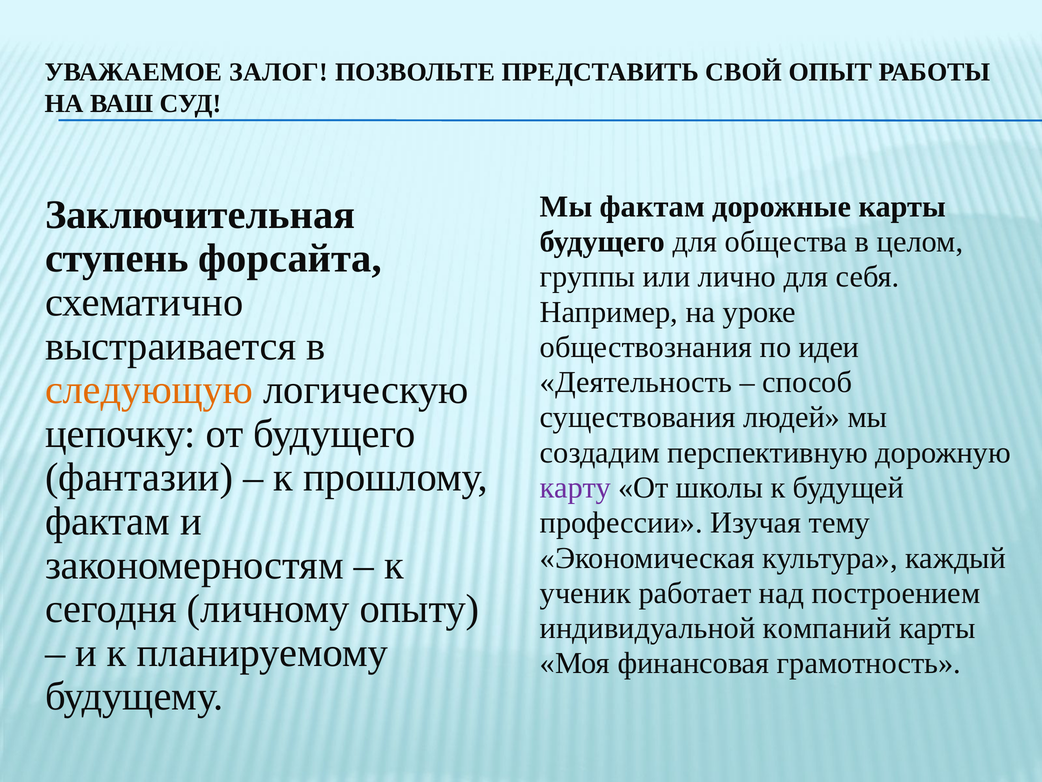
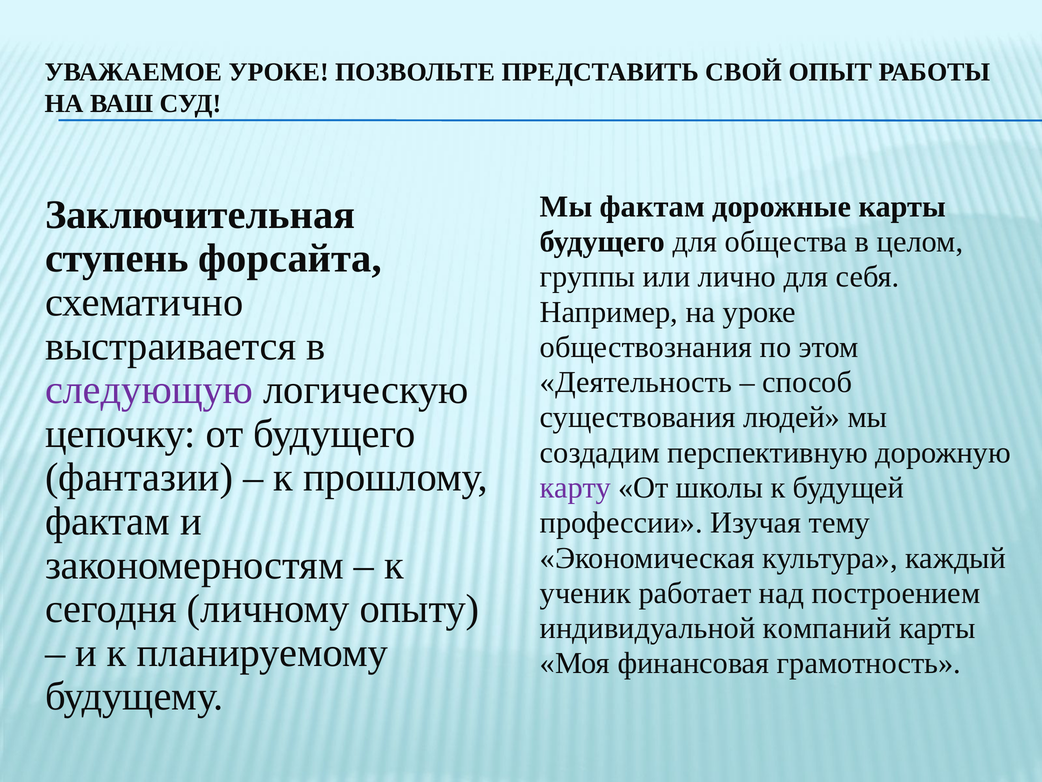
УВАЖАЕМОЕ ЗАЛОГ: ЗАЛОГ -> УРОКЕ (279, 72)
идеи: идеи -> этом (829, 347)
следующую colour: orange -> purple (149, 390)
